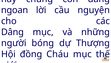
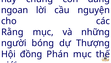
Dâng: Dâng -> Rằng (12, 32)
Cháu: Cháu -> Phán (58, 54)
